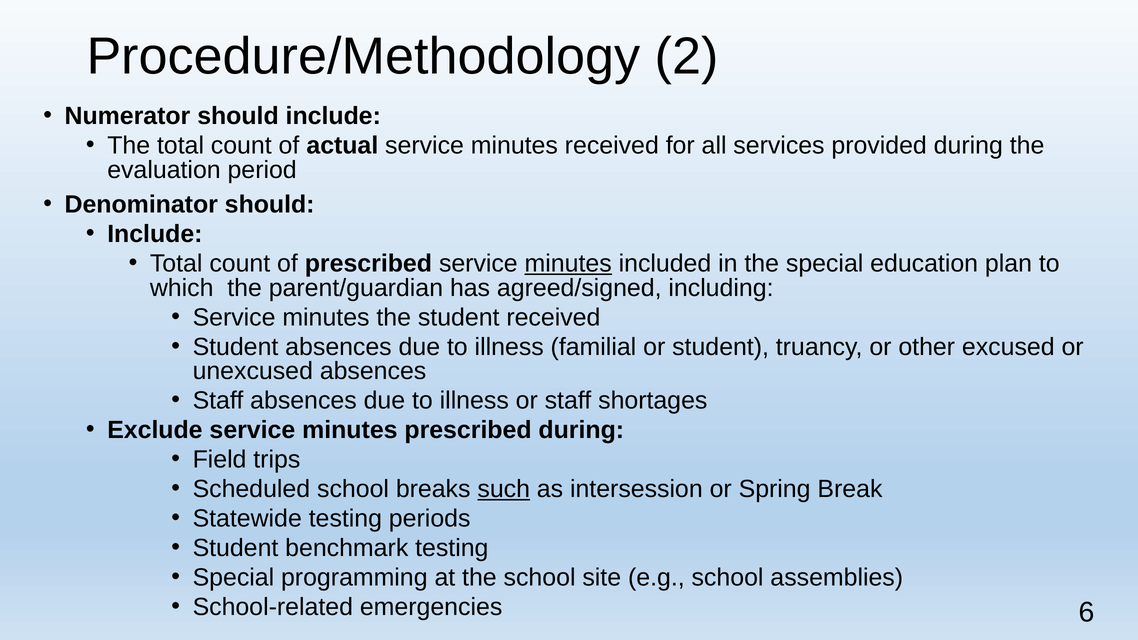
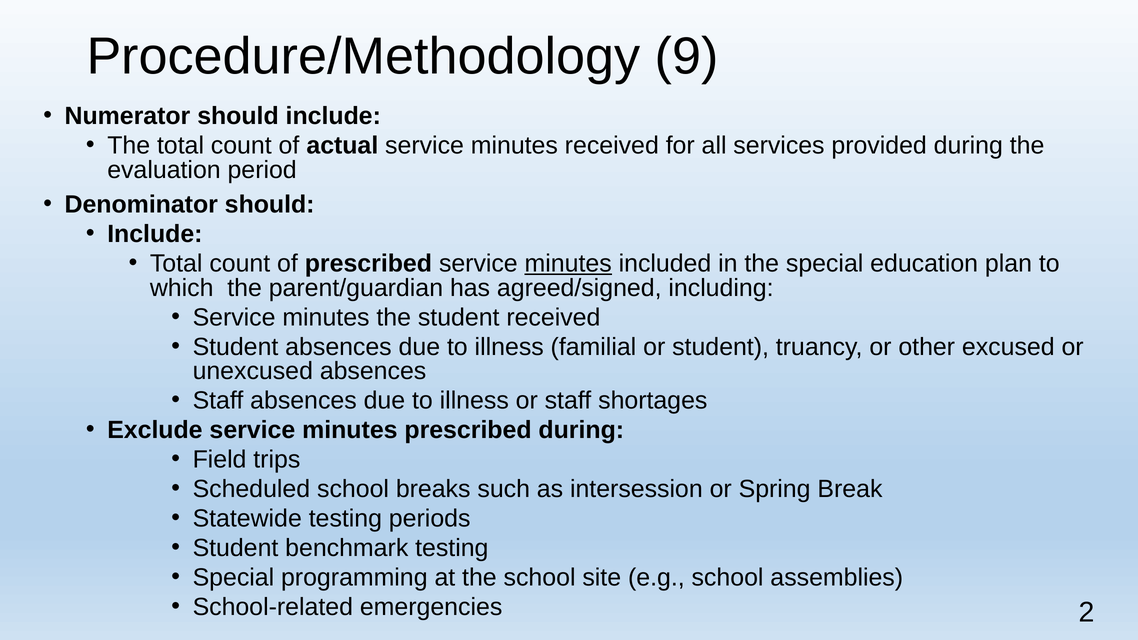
2: 2 -> 9 (687, 56)
such underline: present -> none (504, 489)
6: 6 -> 2 (1087, 612)
